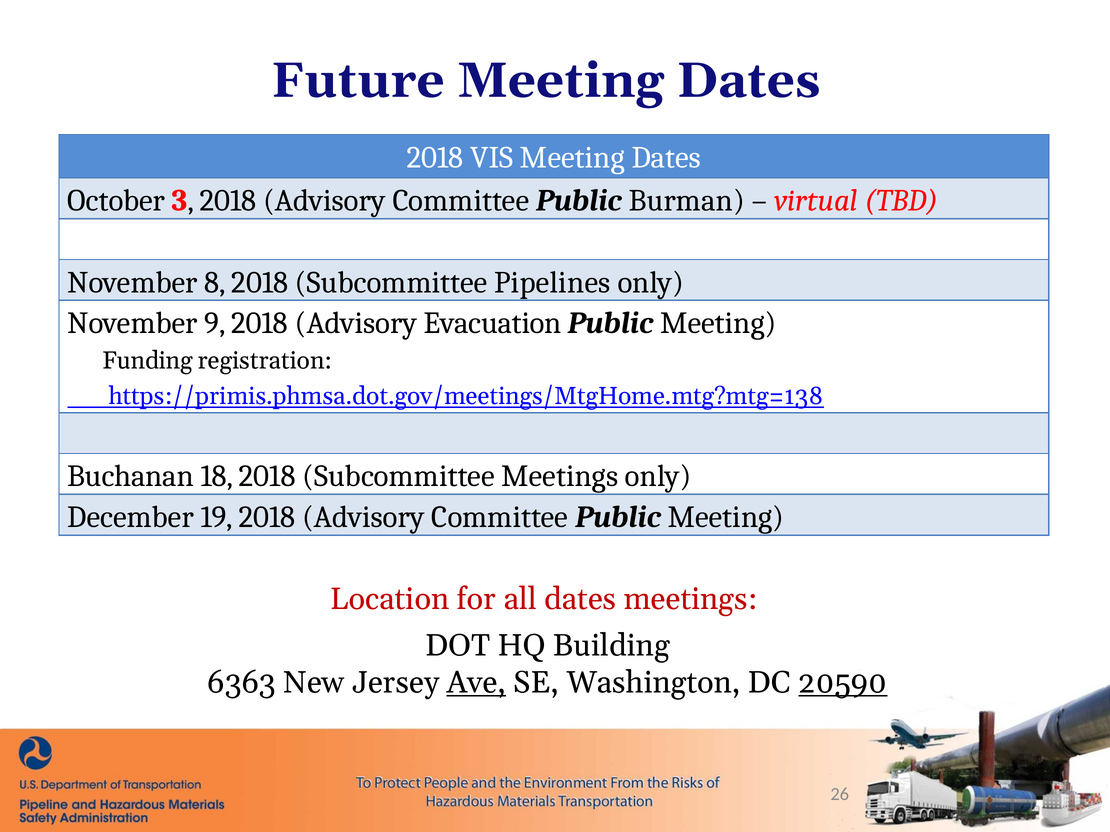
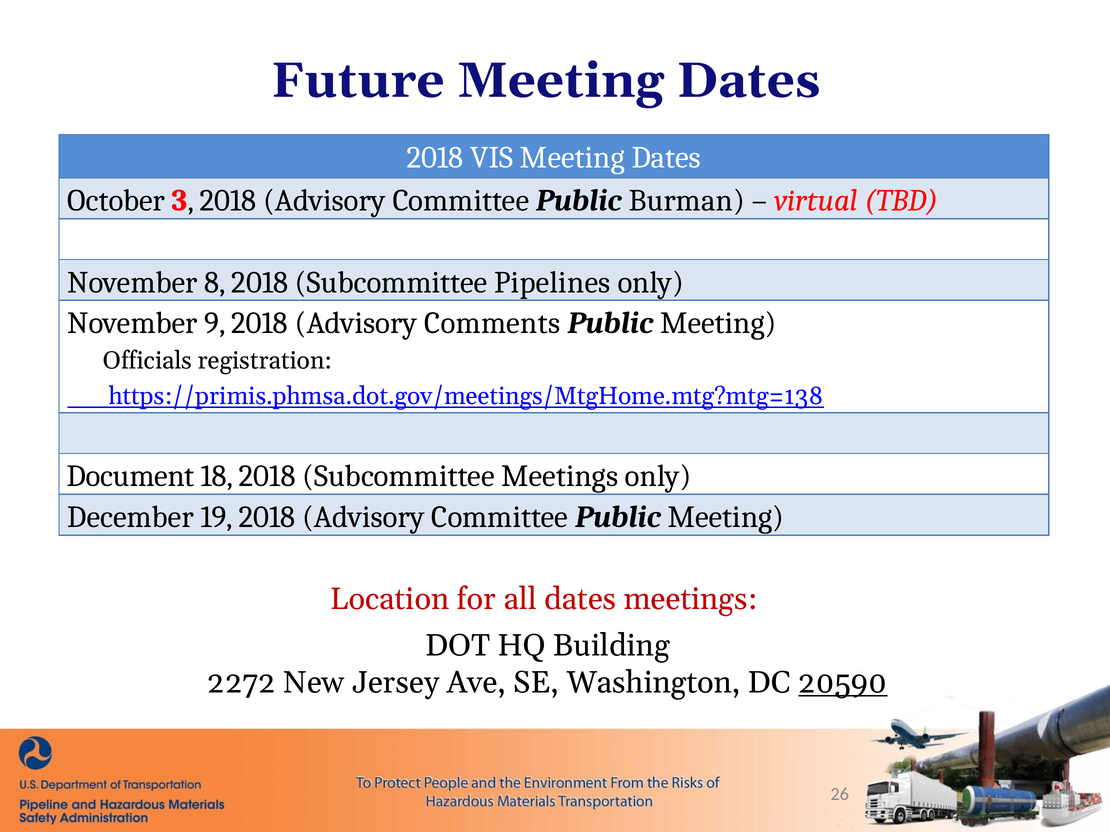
Evacuation: Evacuation -> Comments (492, 323)
Funding: Funding -> Officials (147, 361)
Buchanan: Buchanan -> Document (131, 477)
6363: 6363 -> 2272 (241, 683)
Ave underline: present -> none (476, 683)
